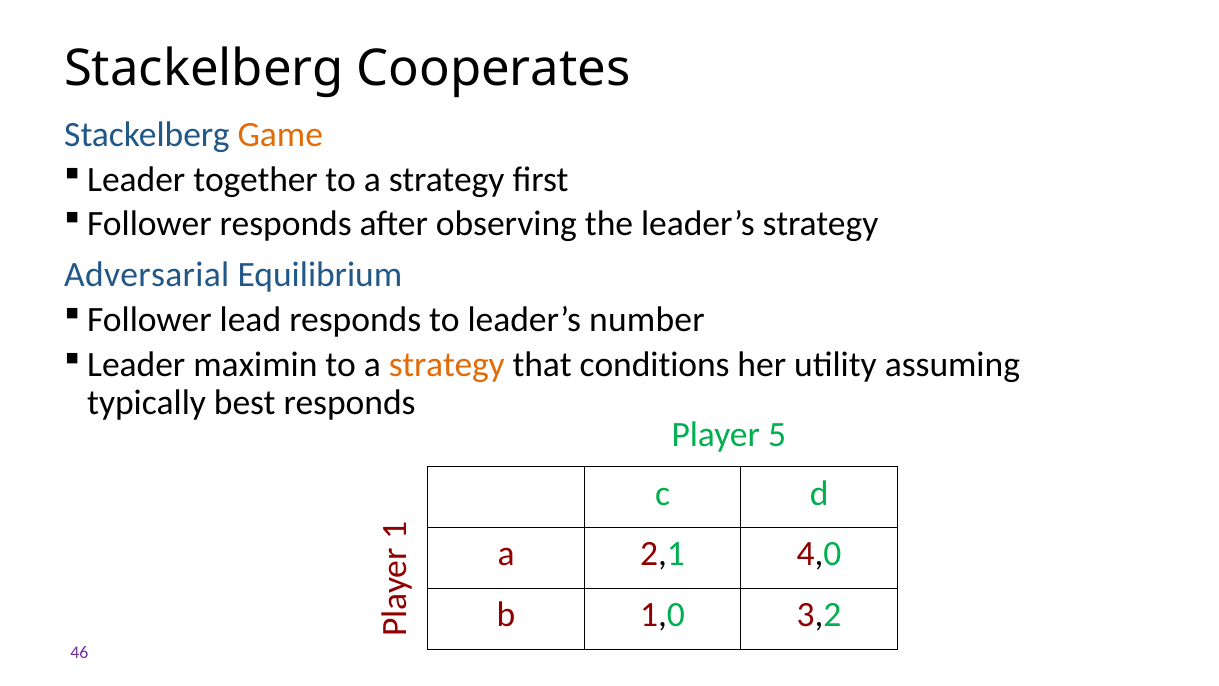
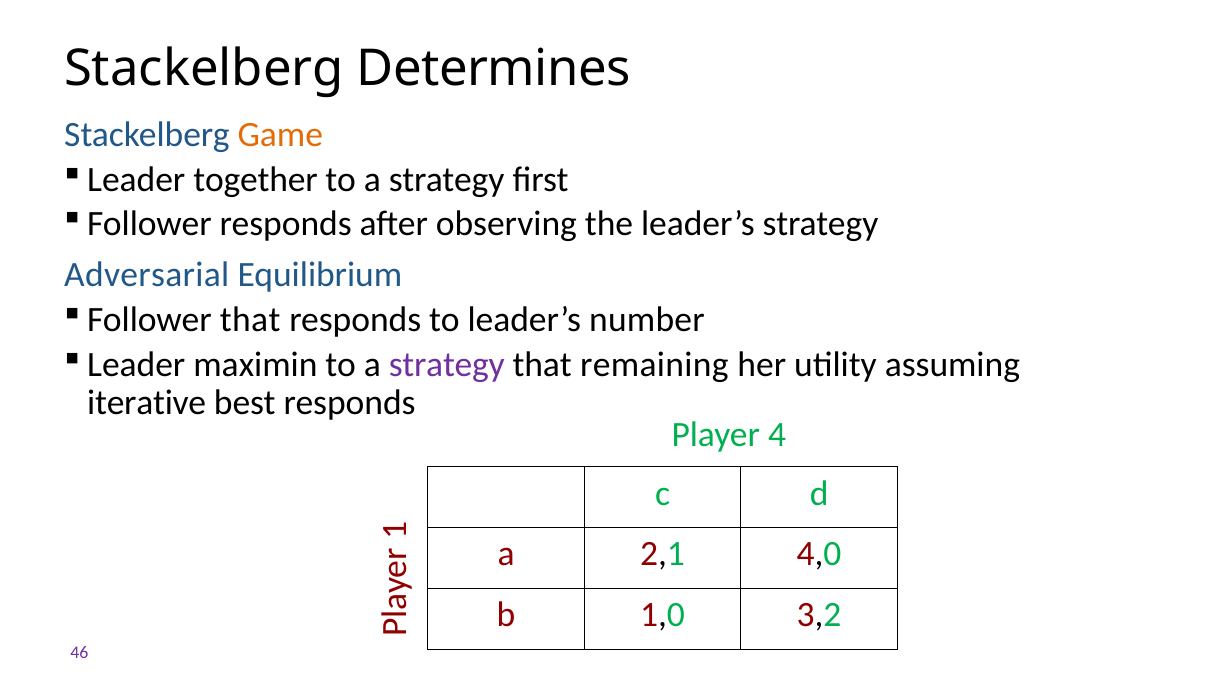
Cooperates: Cooperates -> Determines (494, 68)
Follower lead: lead -> that (250, 320)
strategy colour: orange -> purple (447, 364)
conditions: conditions -> remaining (654, 364)
typically: typically -> iterative (147, 403)
5: 5 -> 4 (777, 435)
